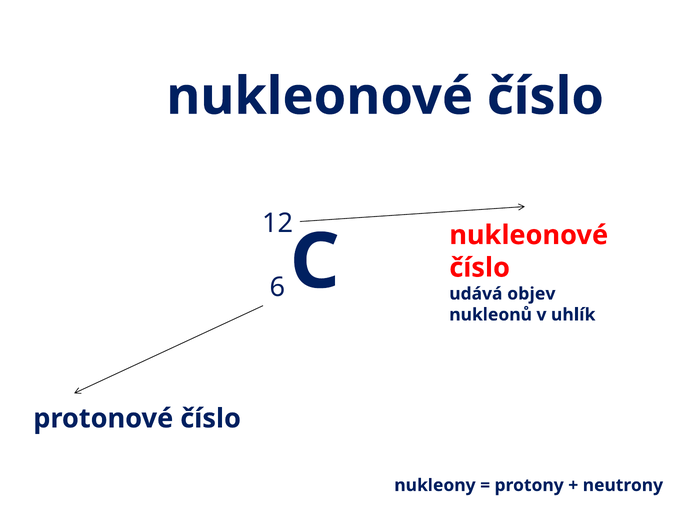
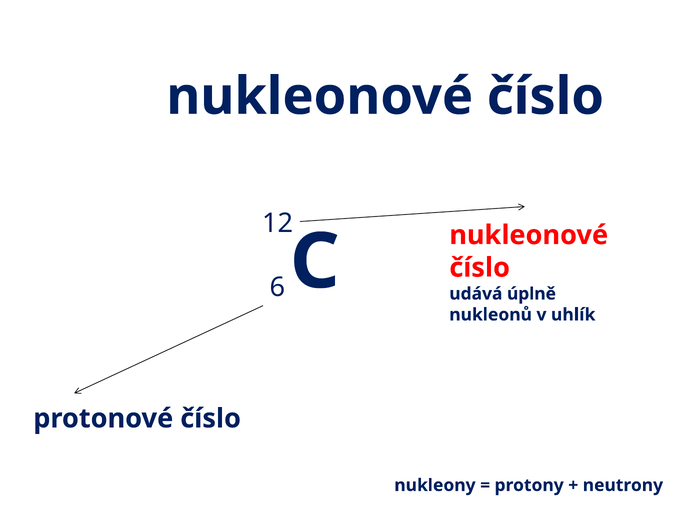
objev: objev -> úplně (531, 294)
